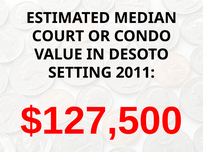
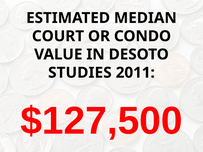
SETTING: SETTING -> STUDIES (80, 73)
